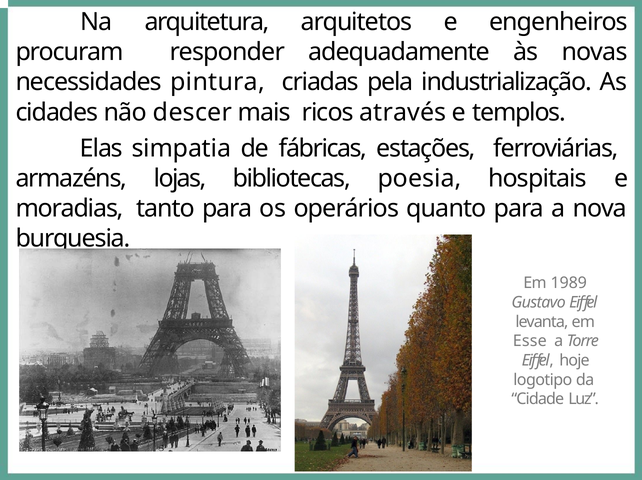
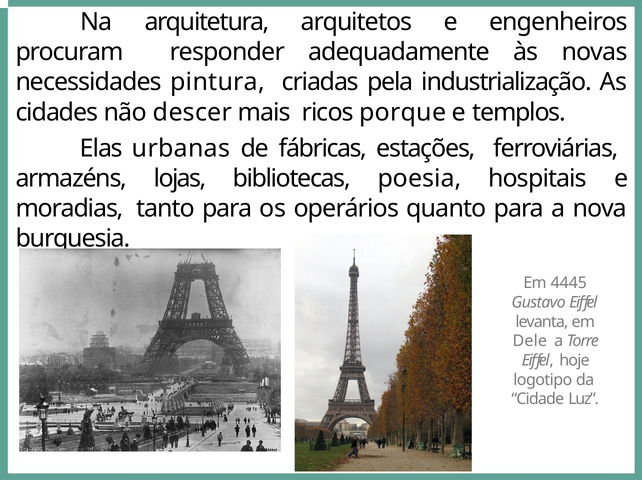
através: através -> porque (403, 112)
simpatia: simpatia -> urbanas (181, 148)
1989: 1989 -> 4445 (569, 283)
Esse: Esse -> Dele (530, 341)
